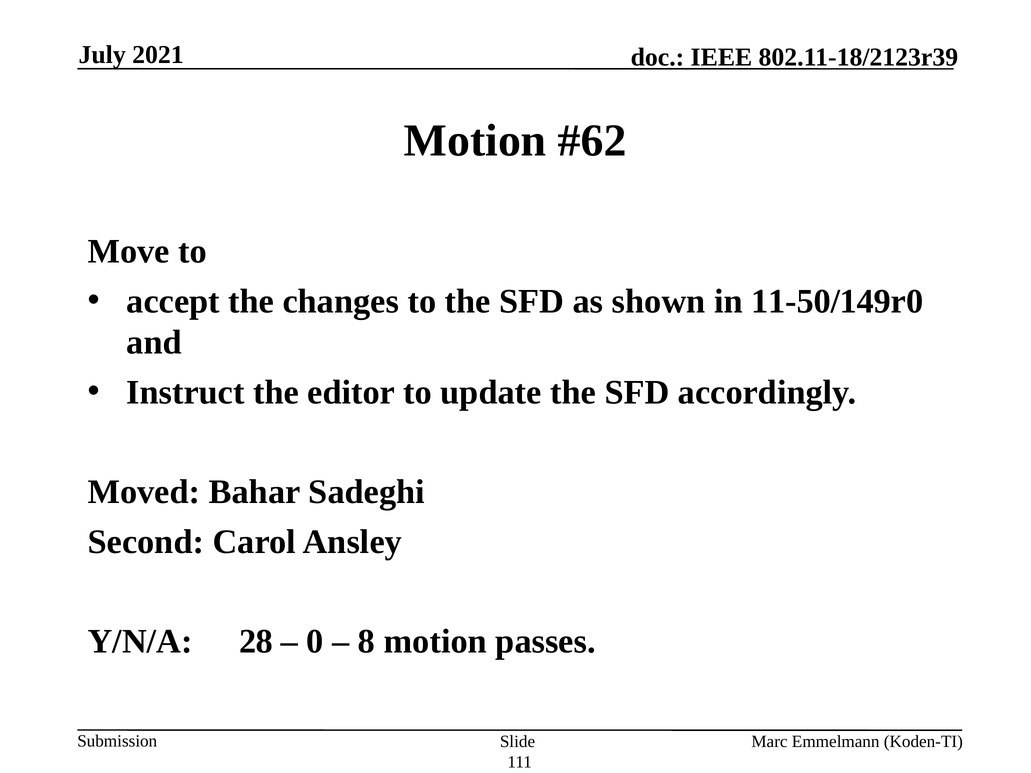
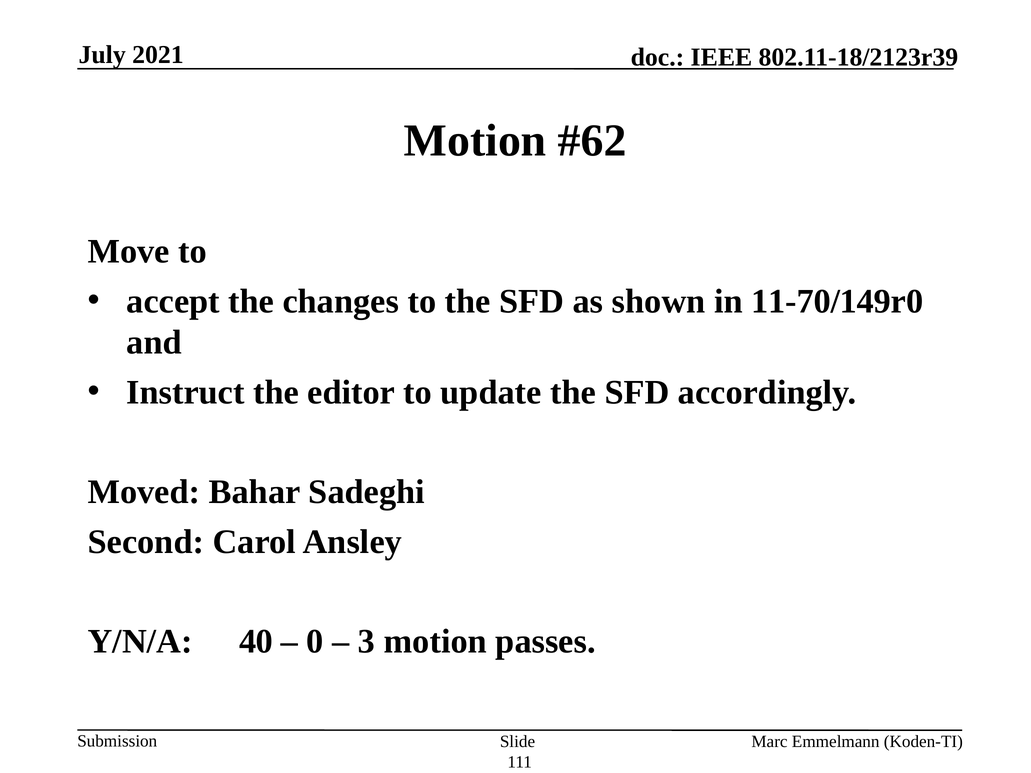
11-50/149r0: 11-50/149r0 -> 11-70/149r0 (837, 301)
28: 28 -> 40 (256, 642)
8: 8 -> 3 (367, 642)
